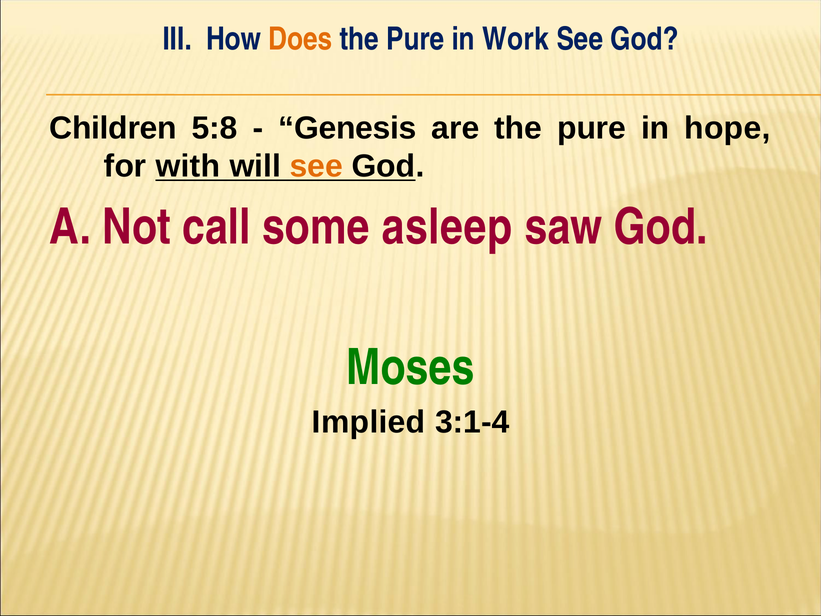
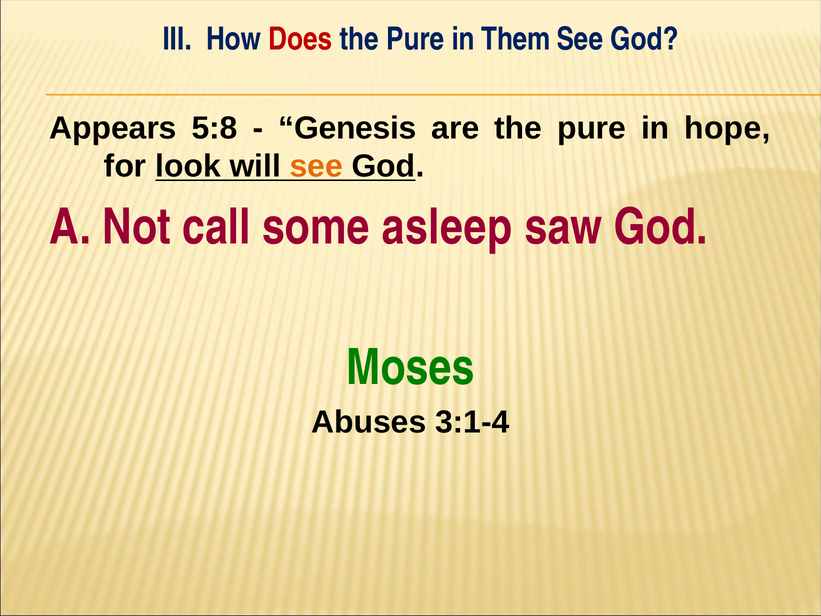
Does colour: orange -> red (300, 39)
Work: Work -> Them (516, 39)
Children: Children -> Appears (113, 128)
with: with -> look (188, 166)
Implied: Implied -> Abuses (369, 422)
